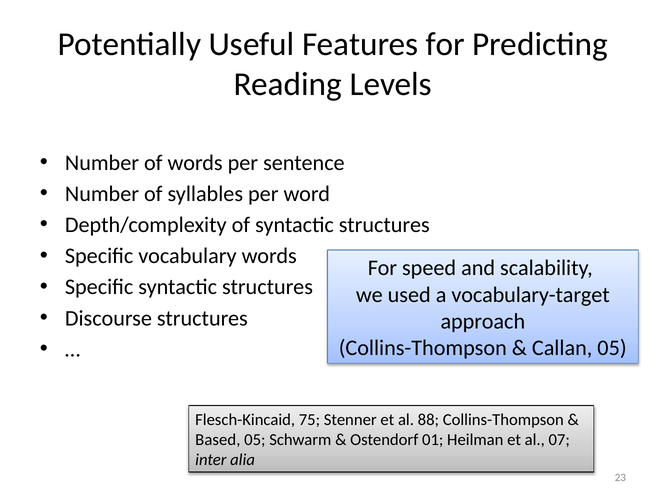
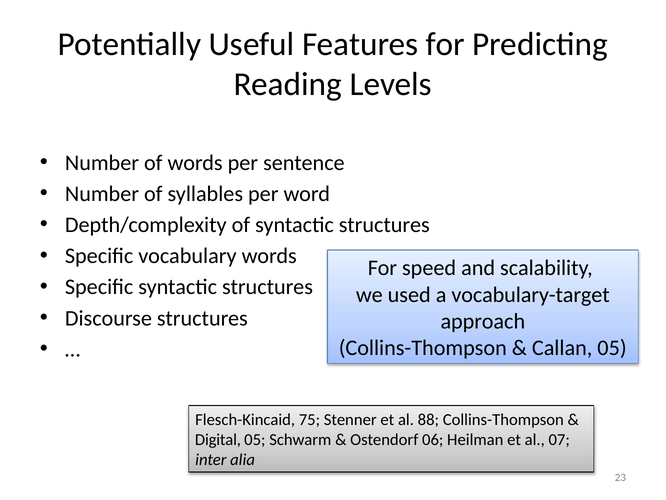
Based: Based -> Digital (218, 440)
01: 01 -> 06 (433, 440)
